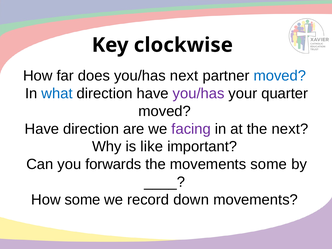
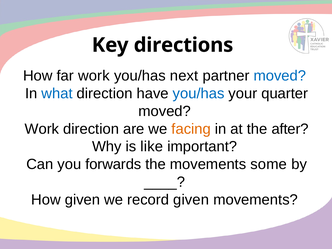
clockwise: clockwise -> directions (183, 45)
far does: does -> work (94, 76)
you/has colour: purple -> blue (199, 93)
Have: Have -> Work (42, 129)
facing colour: purple -> orange (191, 129)
the next: next -> after (290, 129)
How some: some -> given (82, 200)
record down: down -> given (191, 200)
